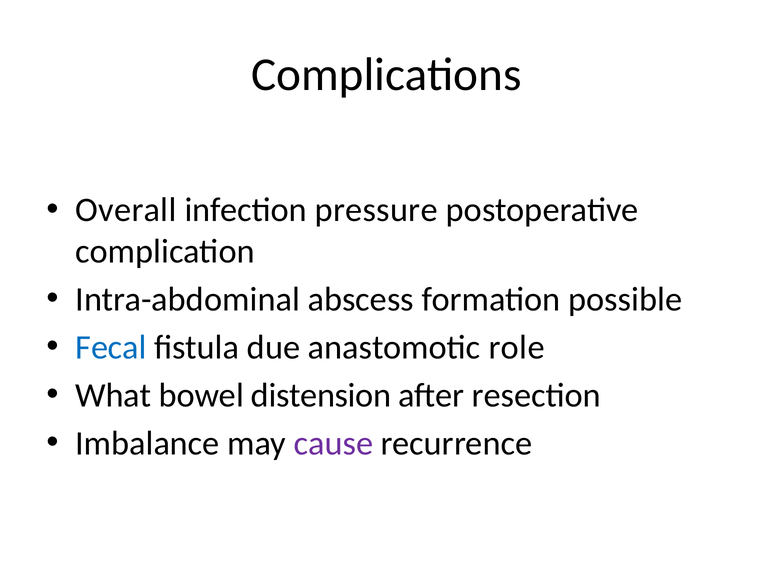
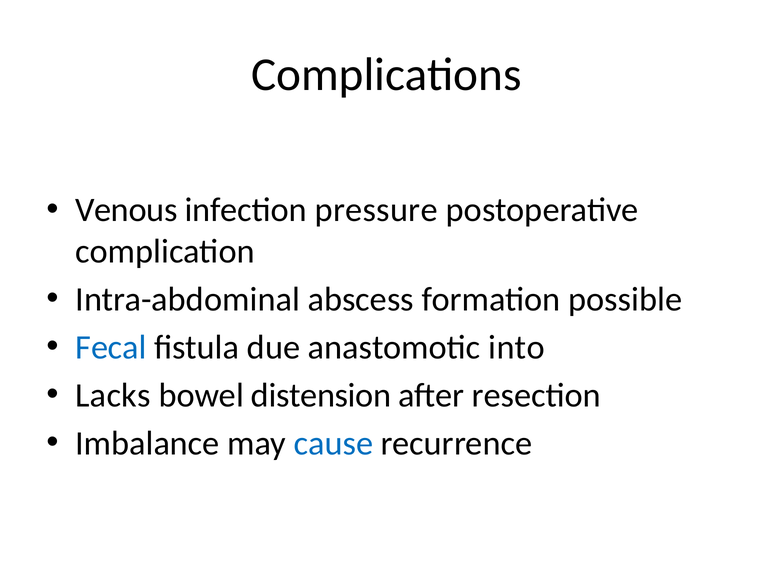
Overall: Overall -> Venous (126, 210)
role: role -> into (517, 348)
What: What -> Lacks (113, 396)
cause colour: purple -> blue (333, 444)
